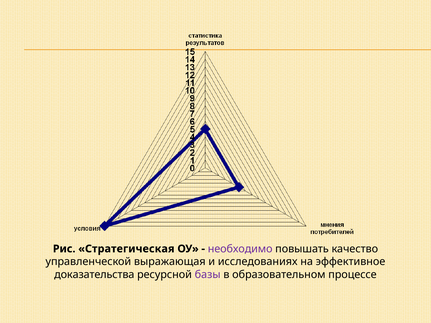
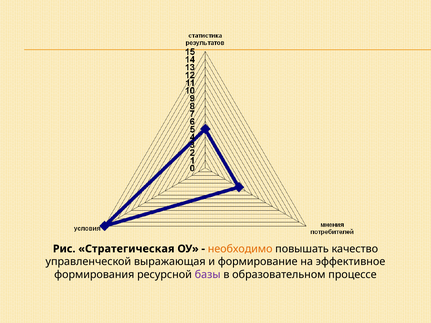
необходимо colour: purple -> orange (240, 249)
исследованиях: исследованиях -> формирование (258, 262)
доказательства: доказательства -> формирования (94, 275)
